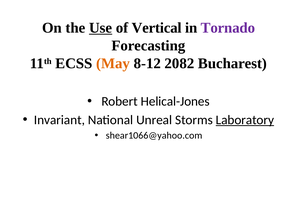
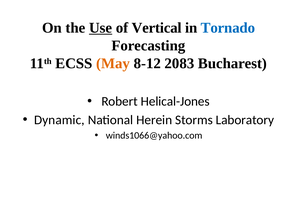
Tornado colour: purple -> blue (228, 28)
2082: 2082 -> 2083 (179, 63)
Invariant: Invariant -> Dynamic (59, 120)
Unreal: Unreal -> Herein (154, 120)
Laboratory underline: present -> none (245, 120)
shear1066@yahoo.com: shear1066@yahoo.com -> winds1066@yahoo.com (154, 135)
